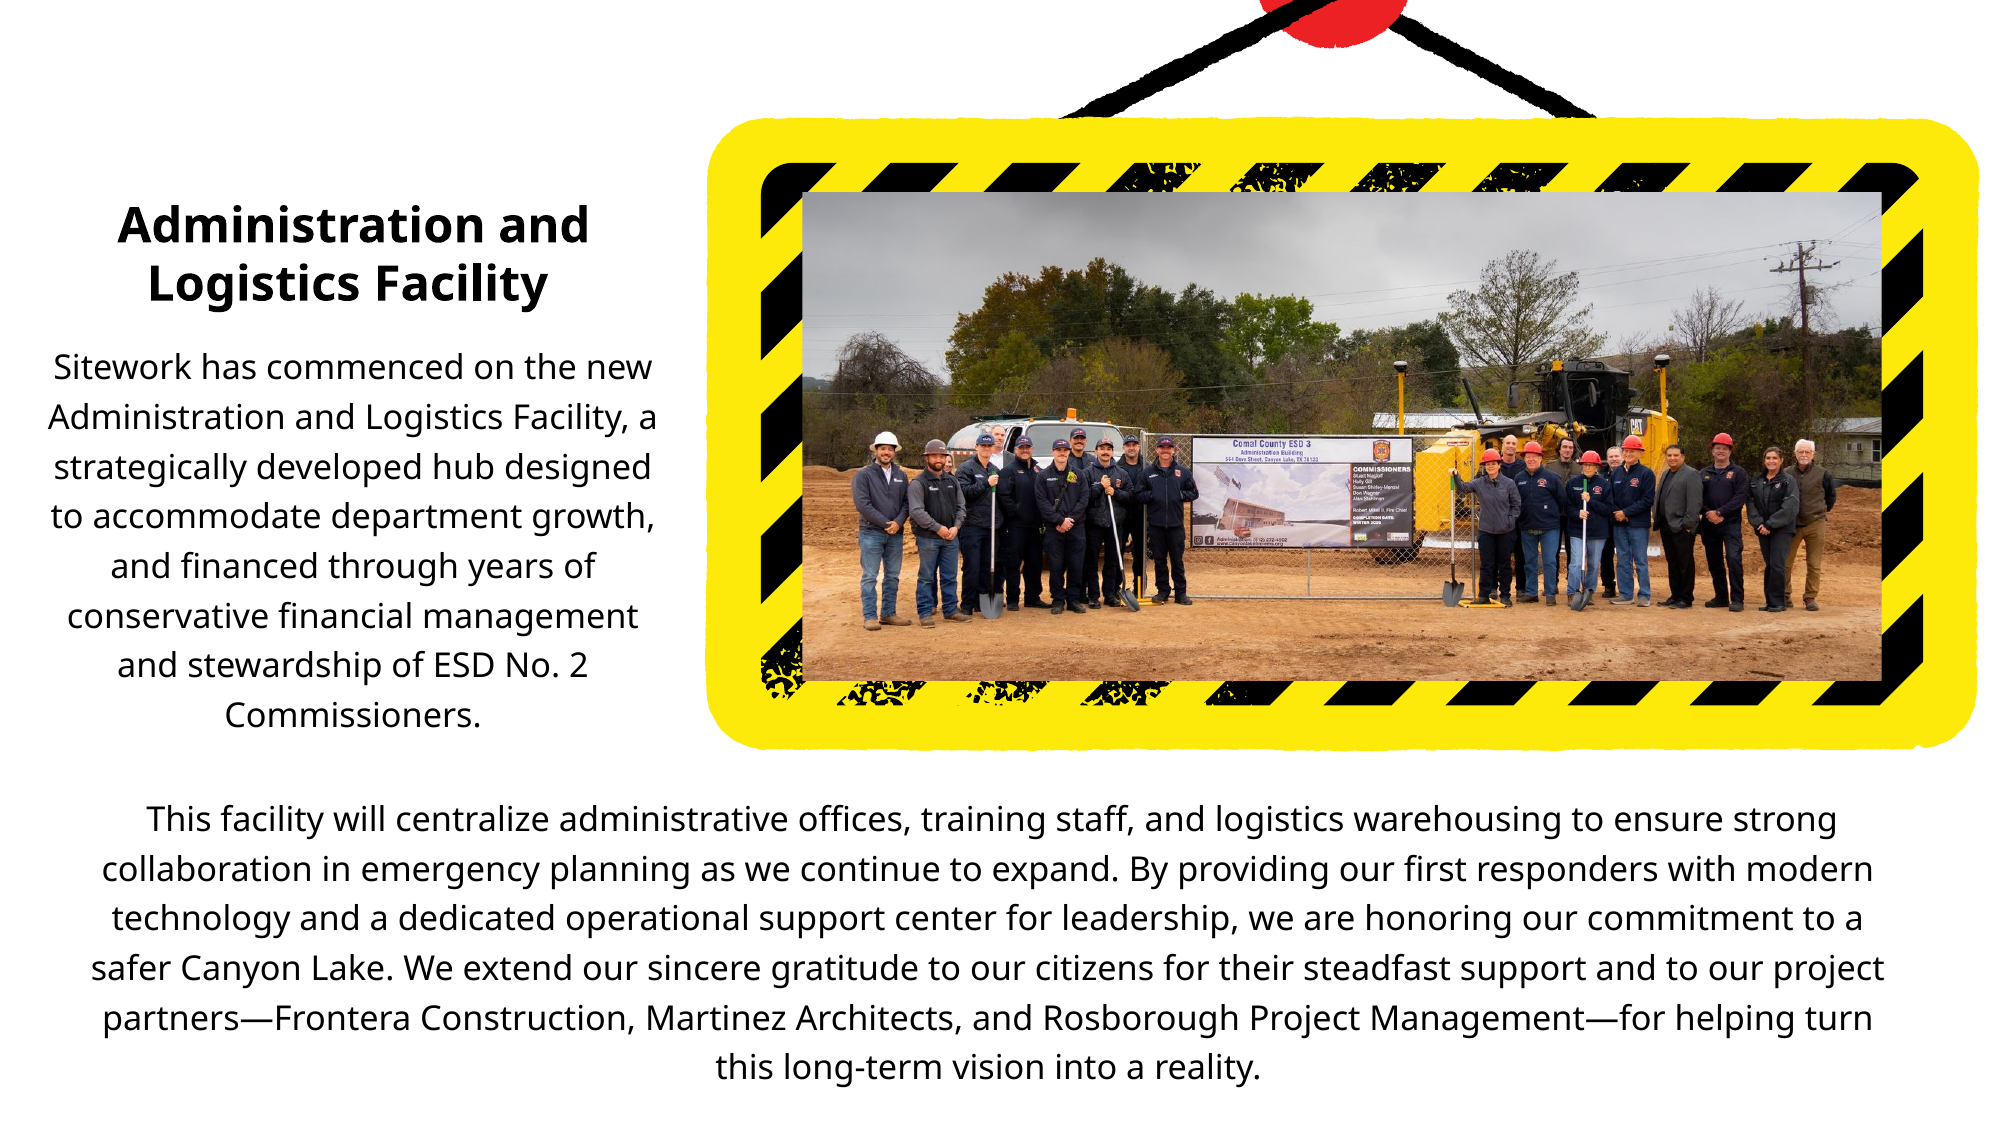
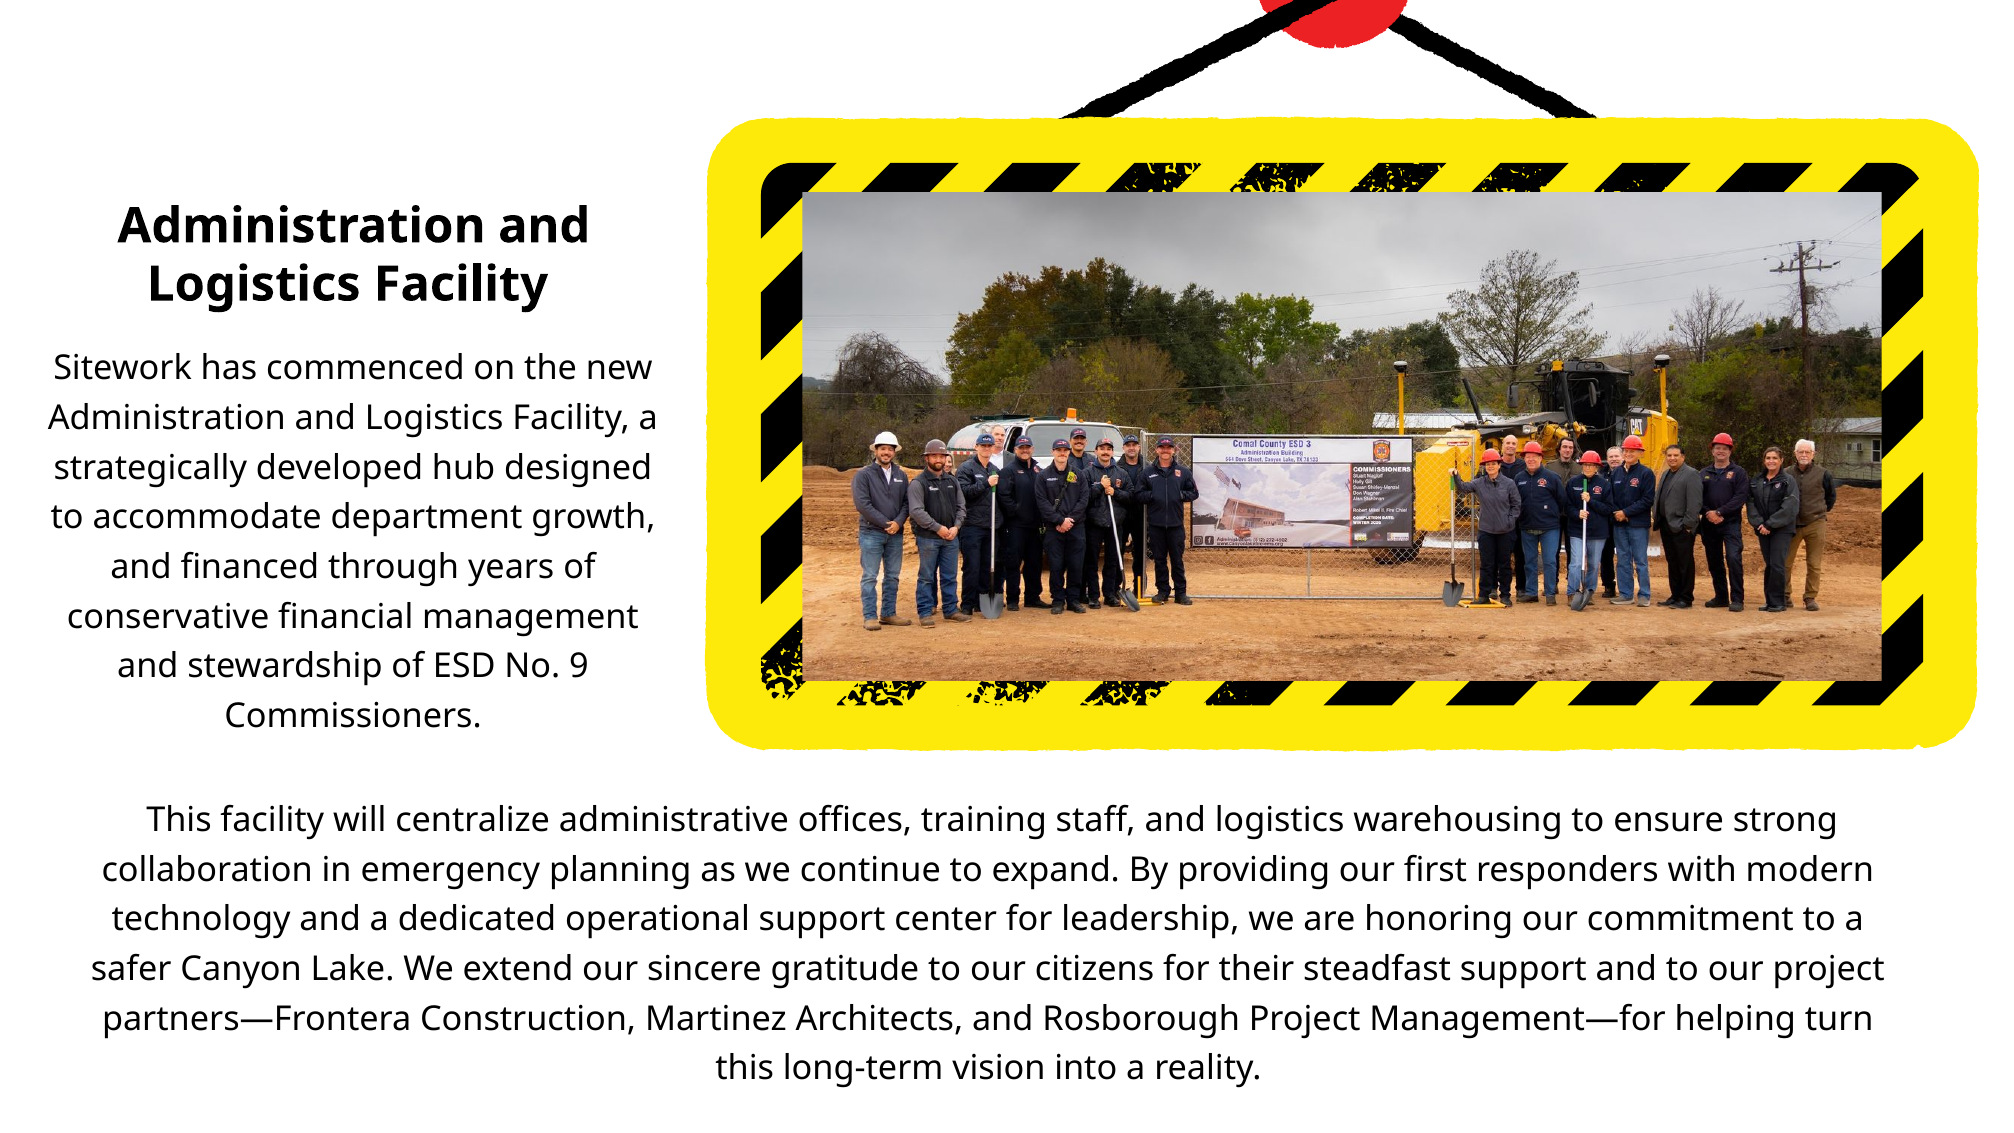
2: 2 -> 9 (579, 667)
